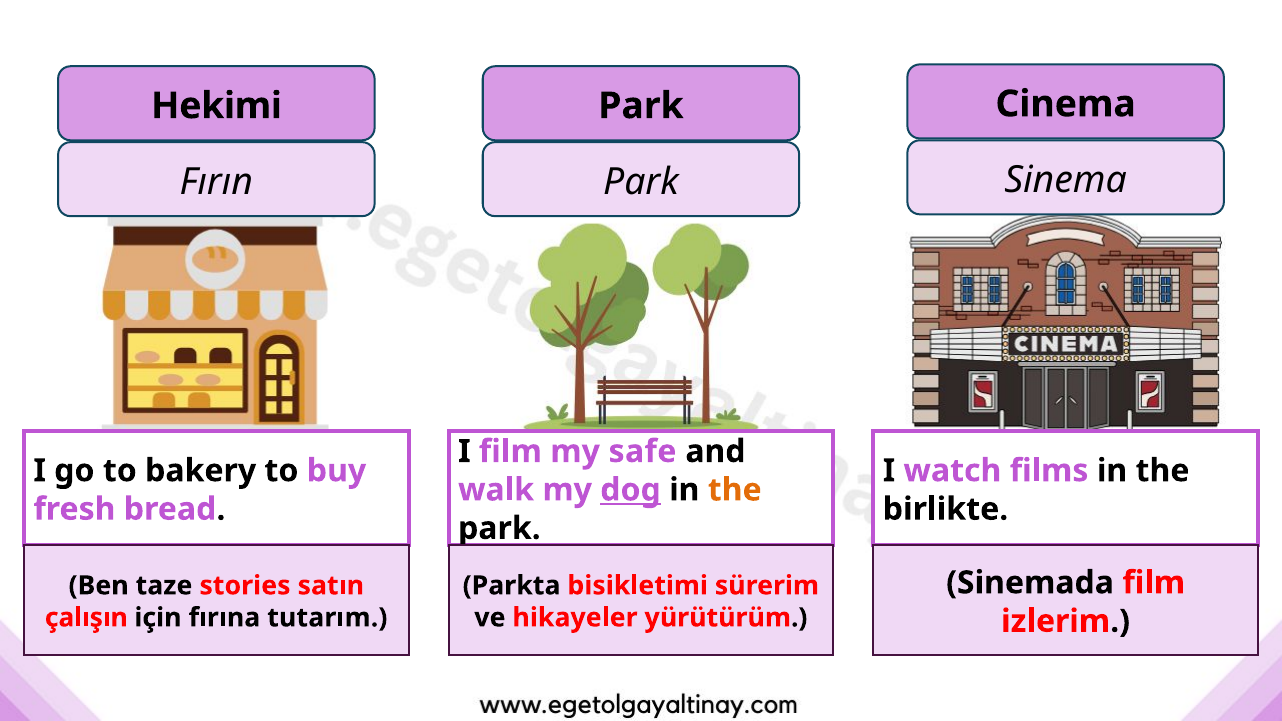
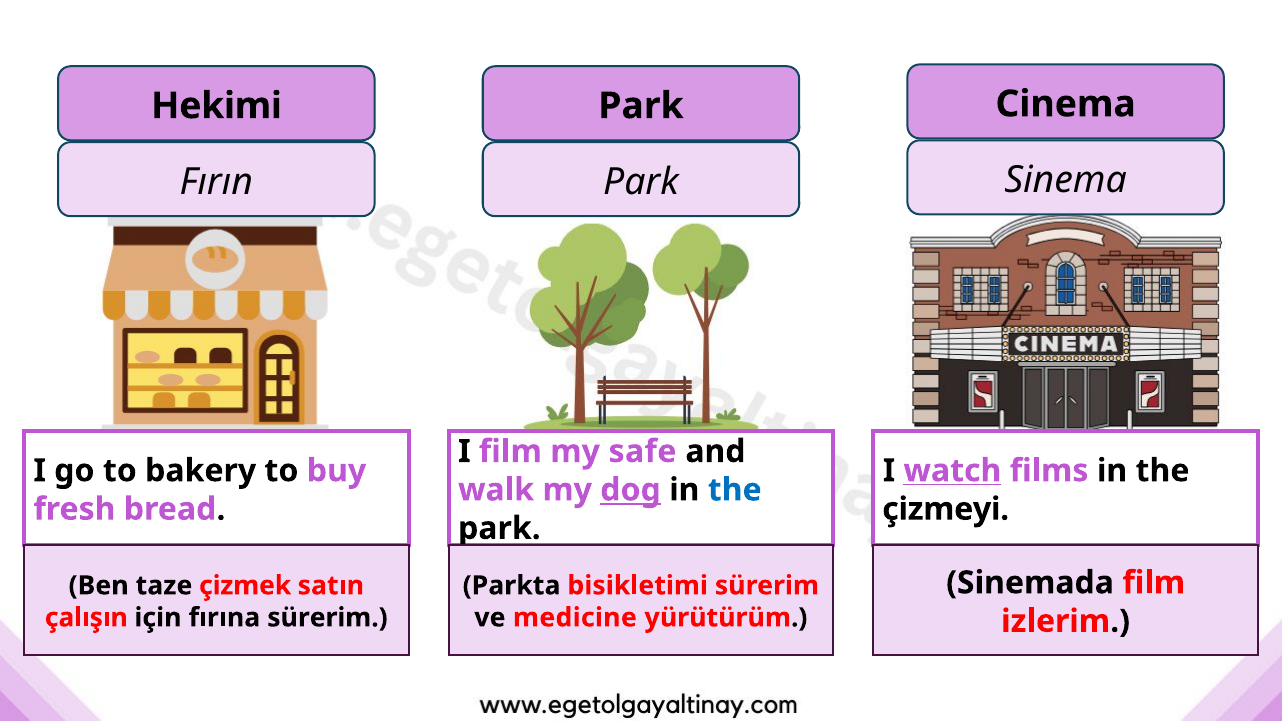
watch underline: none -> present (952, 471)
the colour: orange -> blue (735, 490)
birlikte: birlikte -> çizmeyi (946, 509)
stories: stories -> çizmek (245, 586)
fırına tutarım: tutarım -> sürerim (327, 618)
hikayeler: hikayeler -> medicine (575, 618)
